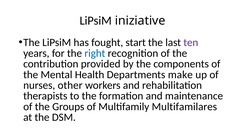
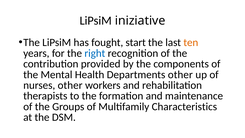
ten colour: purple -> orange (191, 43)
Departments make: make -> other (180, 75)
Multifamilares: Multifamilares -> Characteristics (184, 106)
